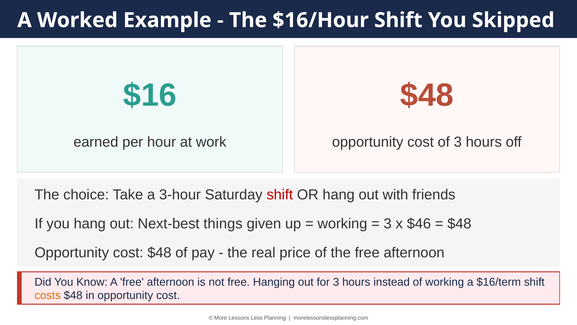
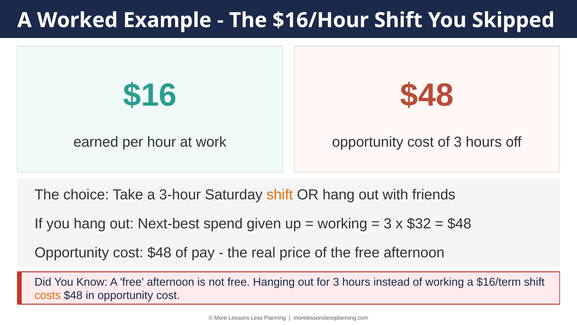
shift colour: red -> orange (280, 195)
things: things -> spend (223, 223)
$46: $46 -> $32 (419, 223)
